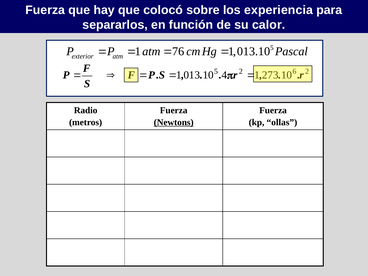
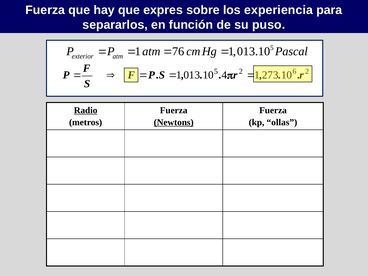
colocó: colocó -> expres (163, 10)
calor: calor -> puso (269, 25)
Radio underline: none -> present (86, 110)
